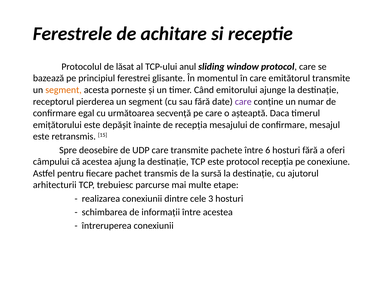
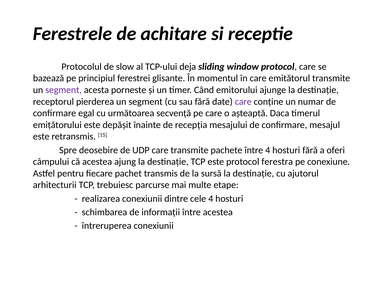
lăsat: lăsat -> slow (125, 67)
anul: anul -> deja (188, 67)
segment colour: orange -> purple (64, 90)
între 6: 6 -> 4 (268, 150)
protocol recepția: recepția -> ferestra (277, 162)
cele 3: 3 -> 4 (211, 199)
